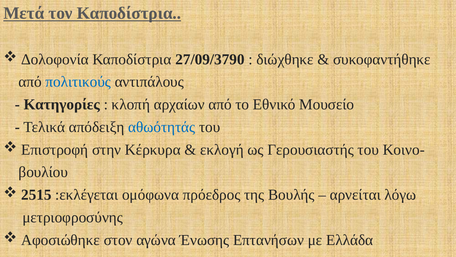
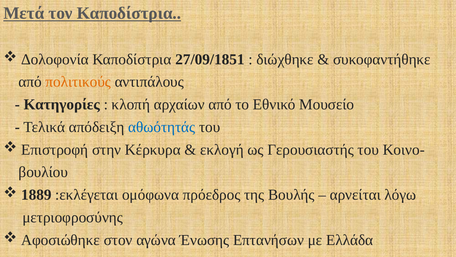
27/09/3790: 27/09/3790 -> 27/09/1851 (210, 59)
πολιτικούς colour: blue -> orange (78, 82)
2515: 2515 -> 1889 (36, 194)
